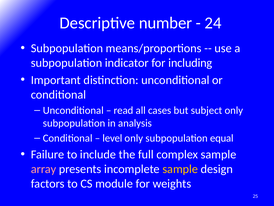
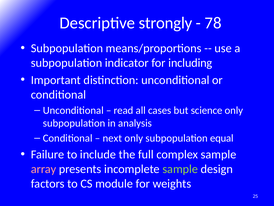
number: number -> strongly (165, 23)
24: 24 -> 78 (213, 23)
subject: subject -> science (207, 110)
level: level -> next (112, 138)
sample colour: yellow -> light green (180, 169)
